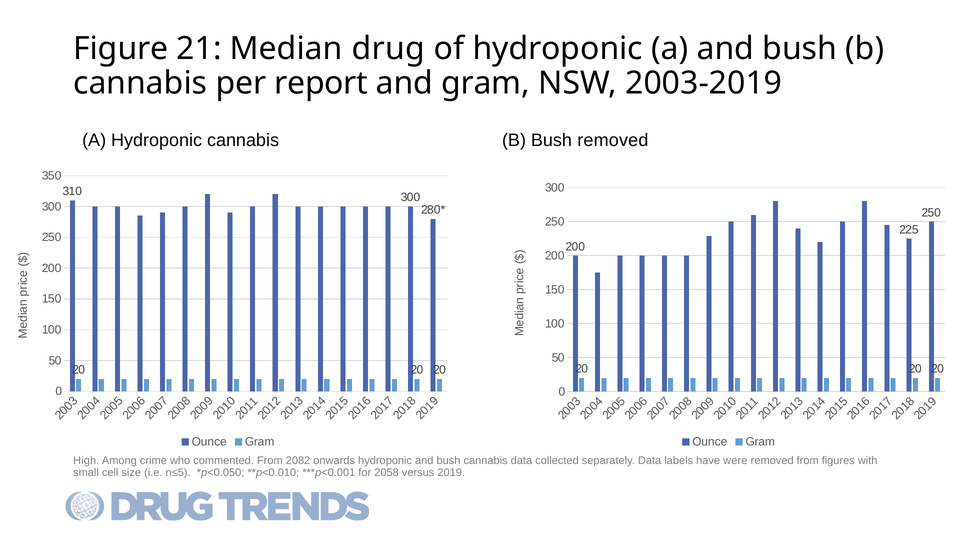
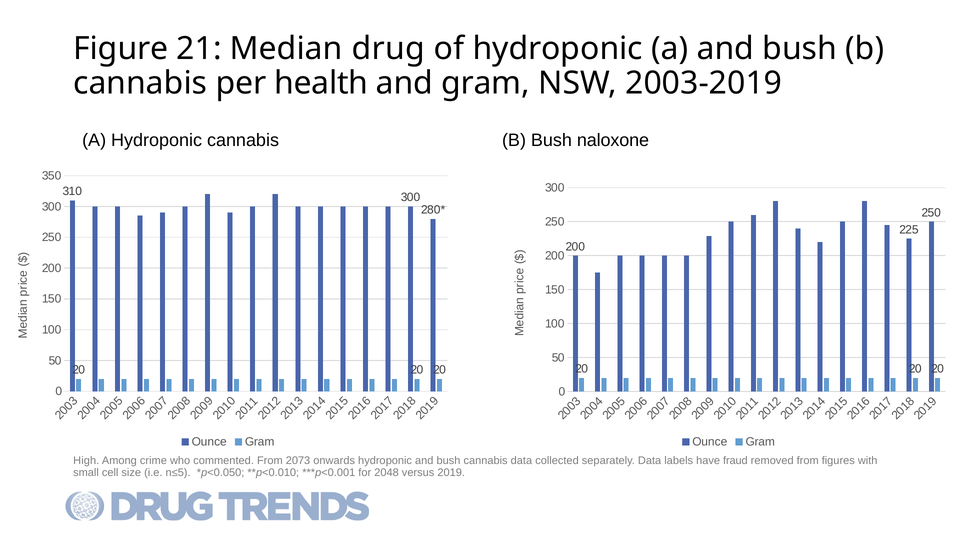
report: report -> health (321, 83)
Bush removed: removed -> naloxone (613, 140)
2082: 2082 -> 2073 (298, 461)
were: were -> fraud (735, 461)
2058: 2058 -> 2048 (387, 473)
